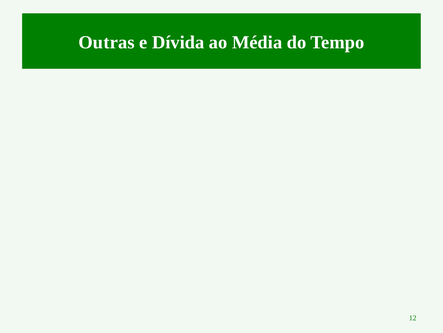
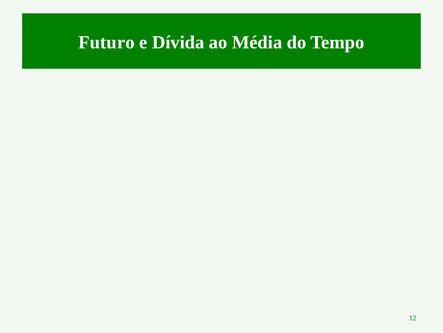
Outras: Outras -> Futuro (107, 42)
